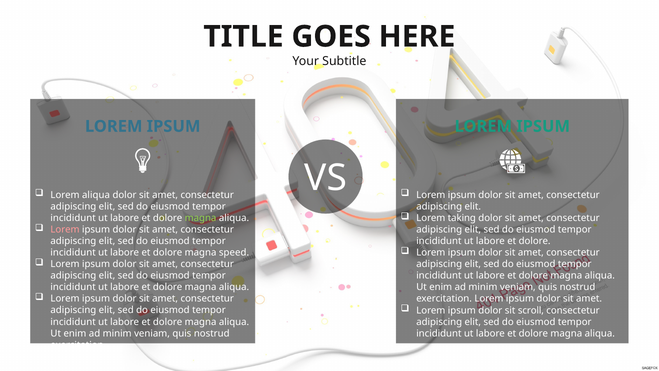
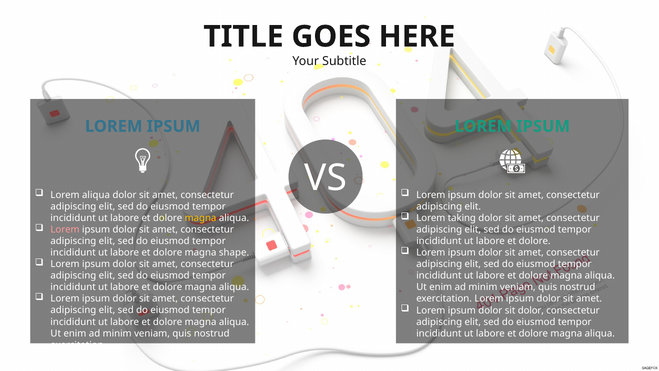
magna colour: light green -> yellow (201, 218)
speed: speed -> shape (234, 252)
sit scroll: scroll -> dolor (531, 310)
